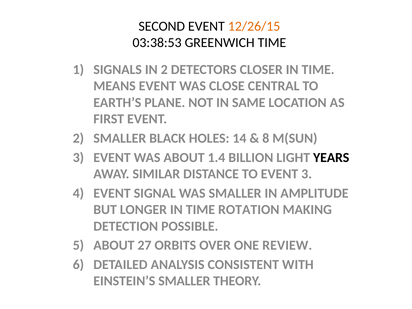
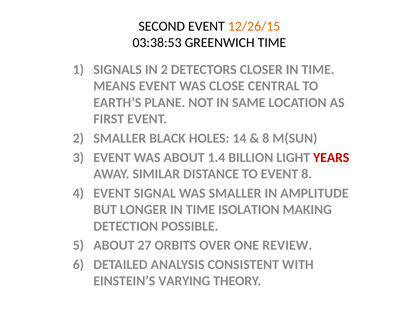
YEARS colour: black -> red (331, 158)
EVENT 3: 3 -> 8 (307, 174)
ROTATION: ROTATION -> ISOLATION (249, 210)
EINSTEIN’S SMALLER: SMALLER -> VARYING (184, 281)
